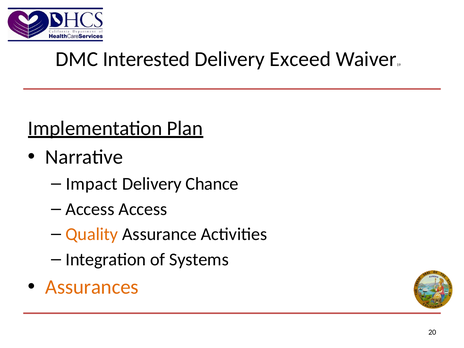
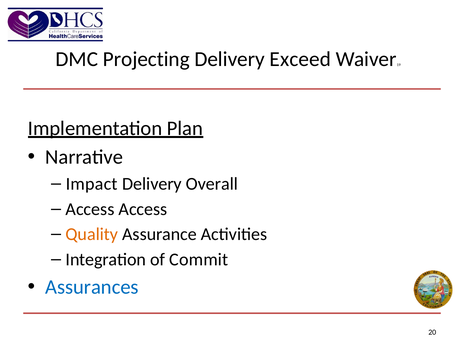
Interested: Interested -> Projecting (146, 59)
Chance: Chance -> Overall (212, 184)
Systems: Systems -> Commit (199, 260)
Assurances colour: orange -> blue (92, 287)
